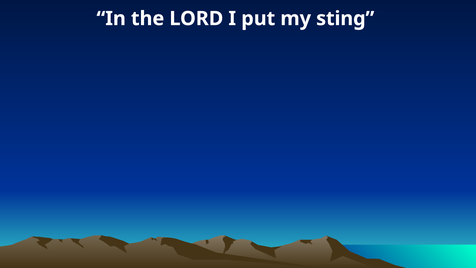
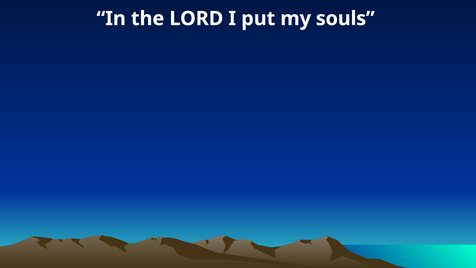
sting: sting -> souls (345, 19)
